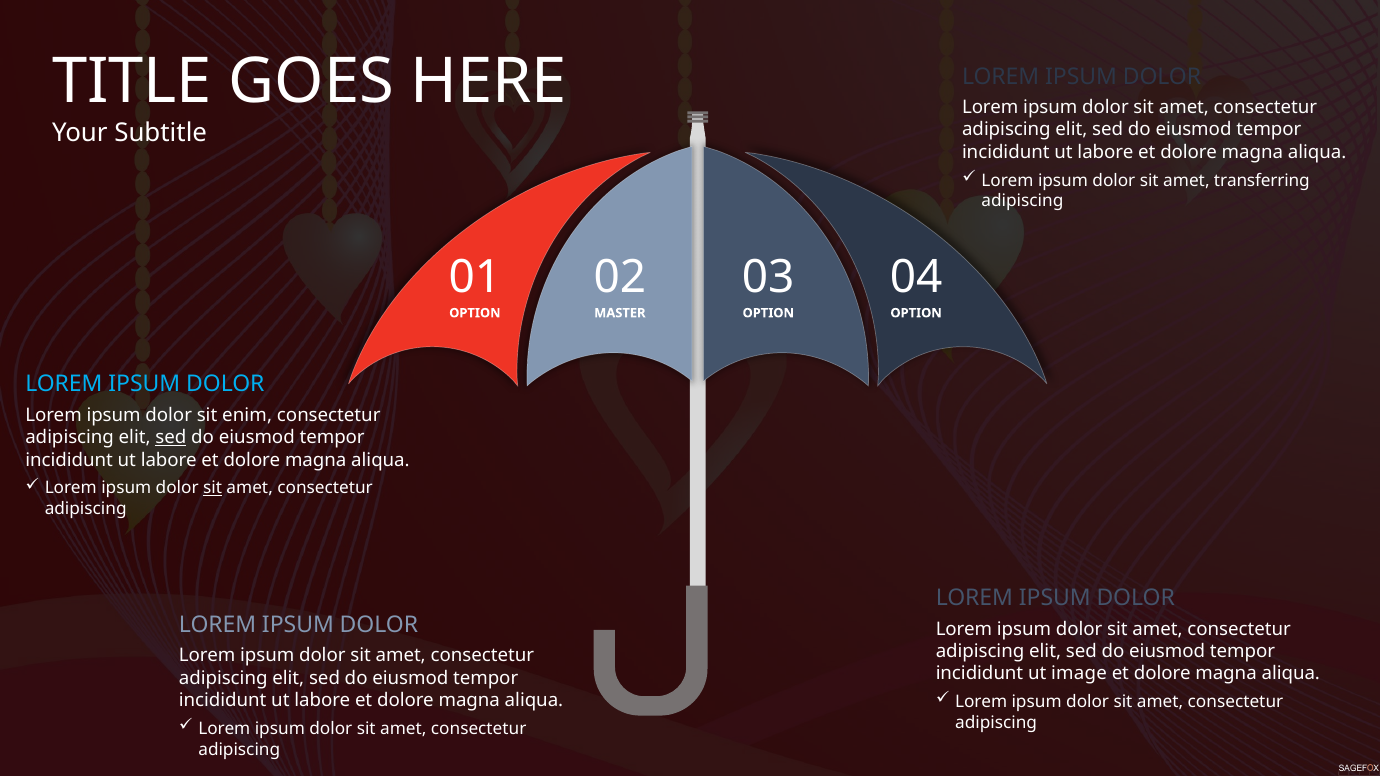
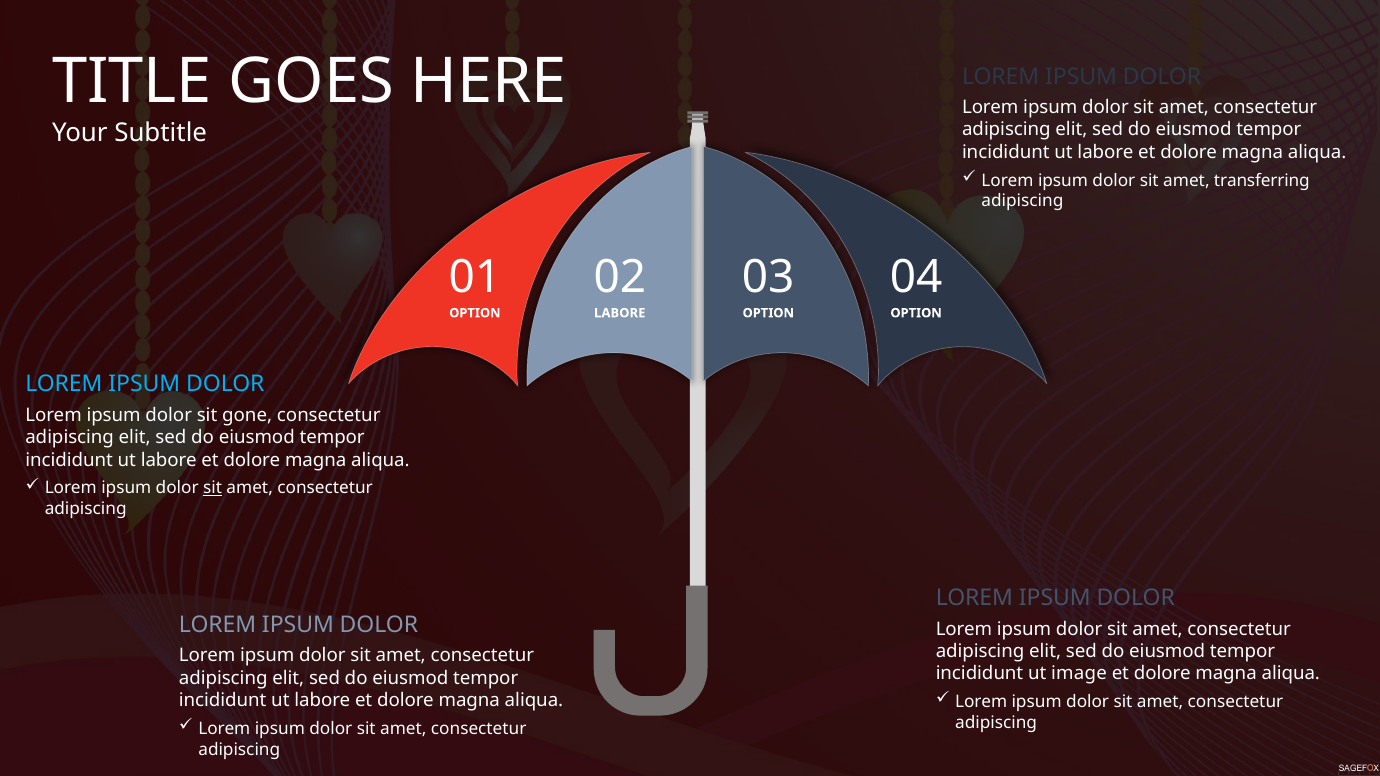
MASTER: MASTER -> LABORE (620, 313)
enim: enim -> gone (247, 415)
sed underline: present -> none (171, 438)
